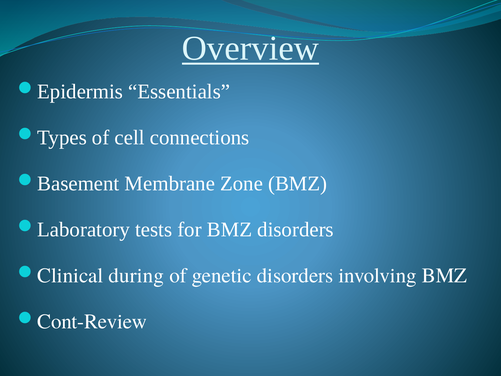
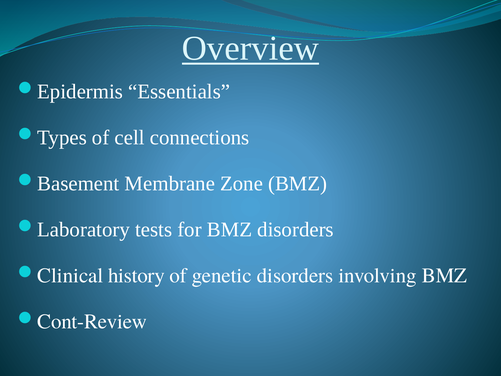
during: during -> history (136, 275)
